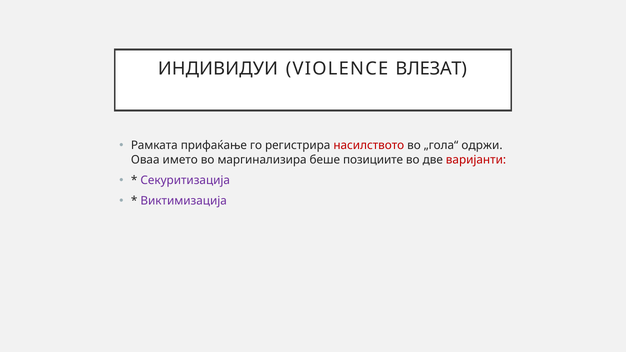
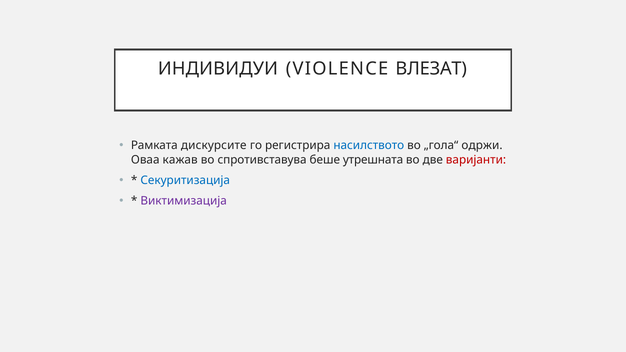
прифаќање: прифаќање -> дискурсите (214, 146)
насилството colour: red -> blue (369, 146)
името: името -> кажав (180, 160)
маргинализира: маргинализира -> спротивставува (262, 160)
позициите: позициите -> утрешната (373, 160)
Секуритизација colour: purple -> blue (185, 180)
